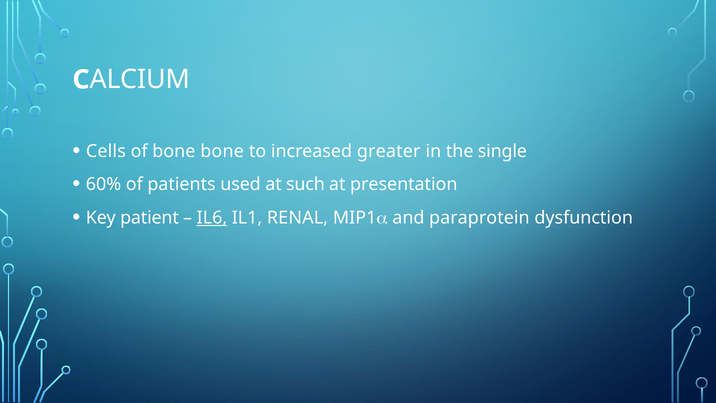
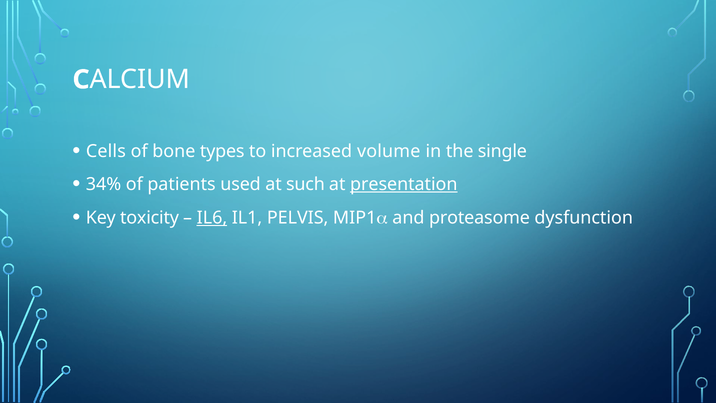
bone bone: bone -> types (222, 151)
greater: greater -> volume (389, 151)
60%: 60% -> 34% (103, 184)
presentation underline: none -> present (404, 184)
patient: patient -> toxicity (149, 218)
RENAL: RENAL -> PELVIS (298, 218)
paraprotein: paraprotein -> proteasome (479, 218)
